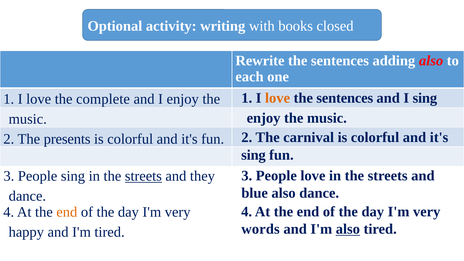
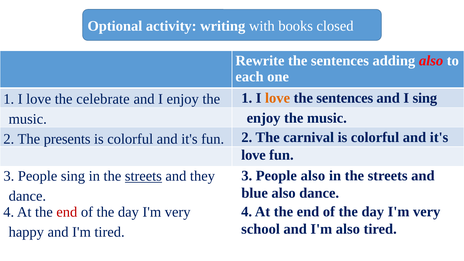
complete: complete -> celebrate (103, 99)
sing: sing -> love (253, 155)
People love: love -> also (313, 176)
end colour: orange -> red (67, 212)
words: words -> school (261, 229)
also underline: present -> none (348, 229)
